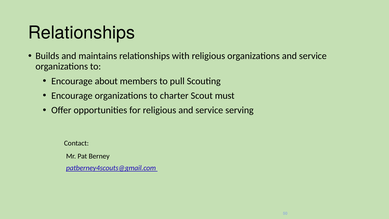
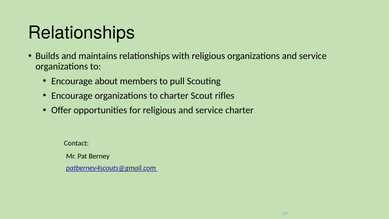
must: must -> rifles (225, 96)
service serving: serving -> charter (240, 110)
